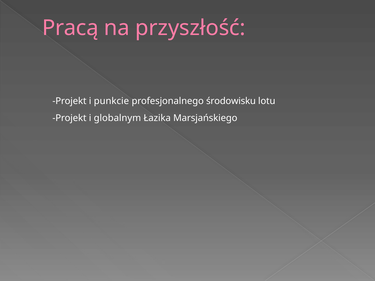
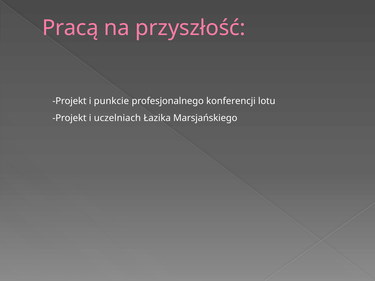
środowisku: środowisku -> konferencji (231, 101)
globalnym: globalnym -> uczelniach (117, 118)
